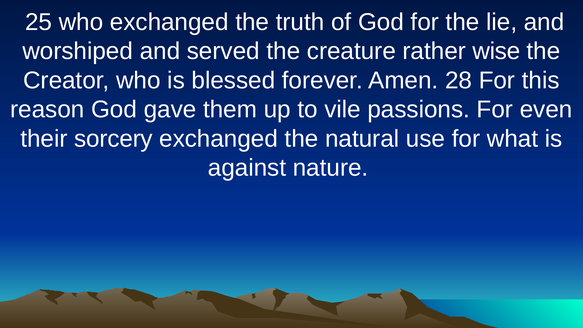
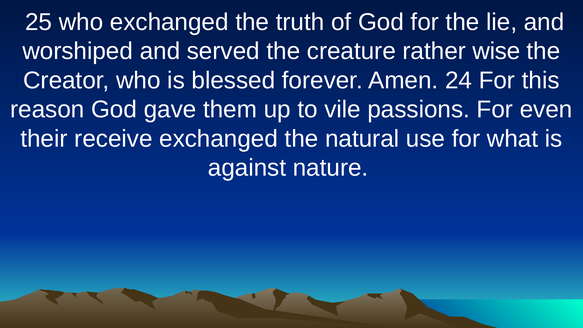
28: 28 -> 24 (459, 80)
sorcery: sorcery -> receive (113, 139)
